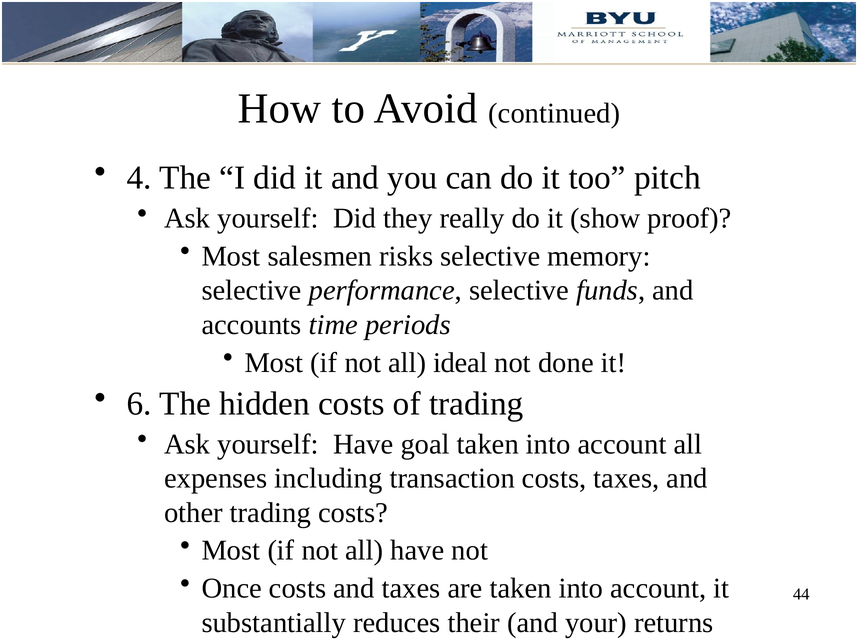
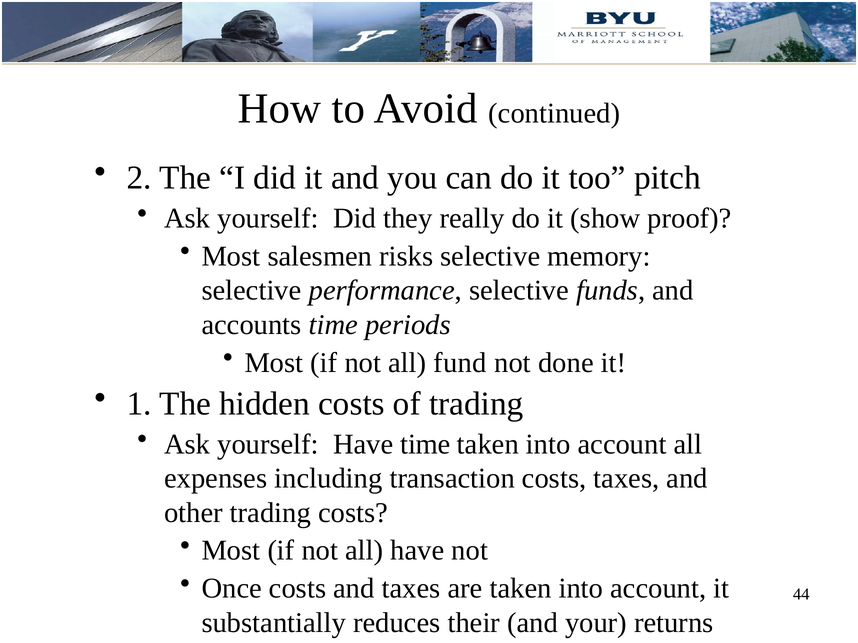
4: 4 -> 2 (139, 178)
ideal: ideal -> fund (460, 363)
6: 6 -> 1 (139, 404)
Have goal: goal -> time (425, 444)
